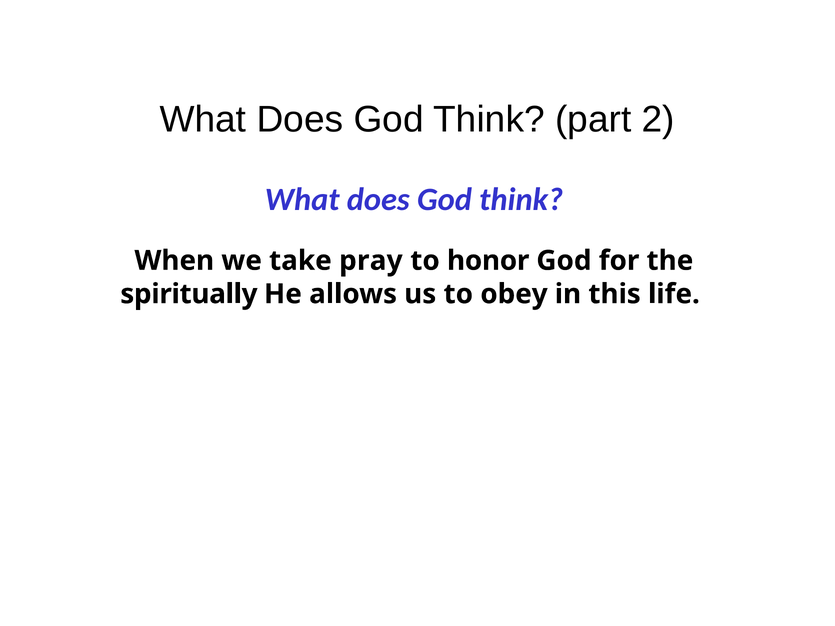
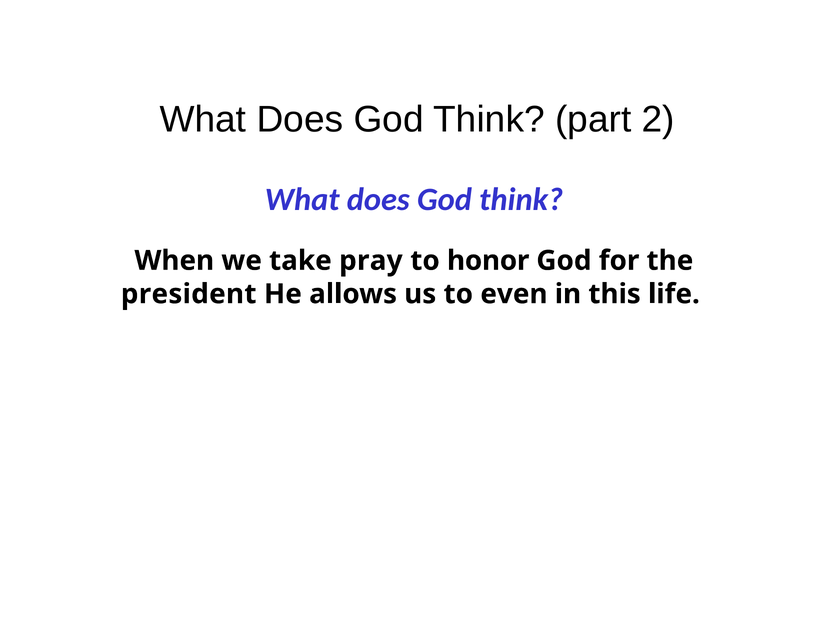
spiritually: spiritually -> president (189, 294)
obey: obey -> even (514, 294)
